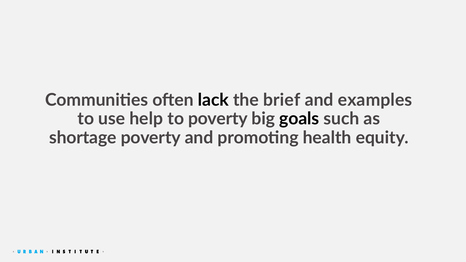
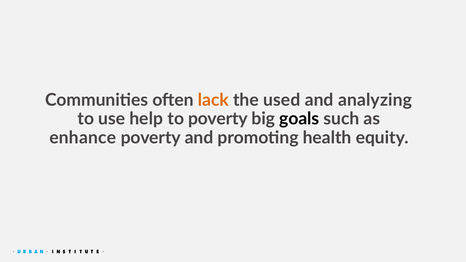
lack colour: black -> orange (213, 100)
brief: brief -> used (282, 100)
examples: examples -> analyzing (375, 100)
shortage: shortage -> enhance (83, 138)
